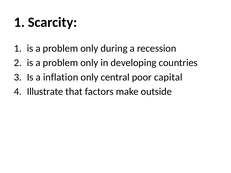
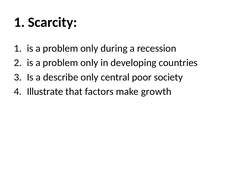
inflation: inflation -> describe (61, 77)
capital: capital -> society (168, 77)
outside: outside -> growth (156, 92)
